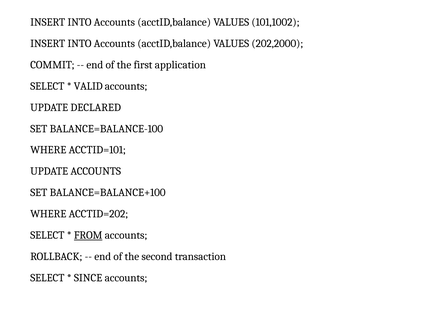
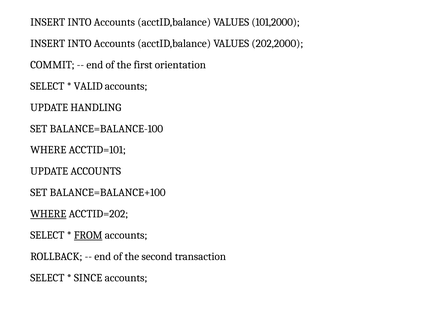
101,1002: 101,1002 -> 101,2000 (276, 22)
application: application -> orientation (180, 65)
DECLARED: DECLARED -> HANDLING (96, 107)
WHERE underline: none -> present (48, 214)
